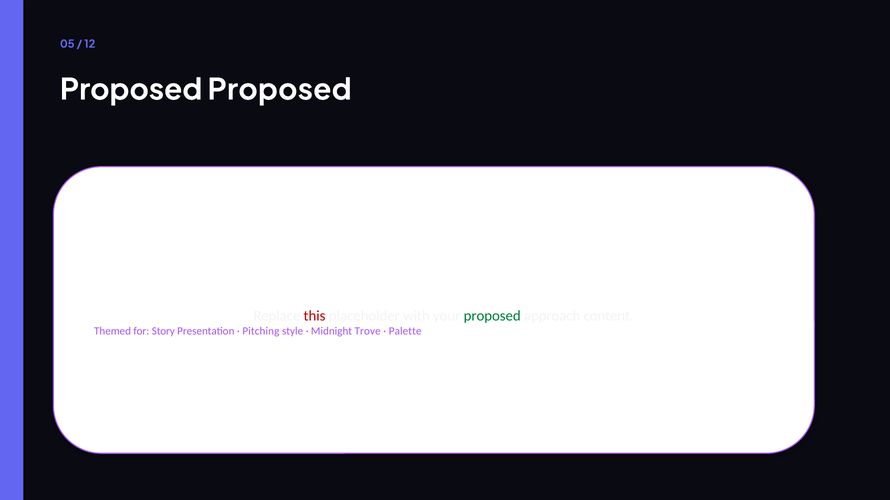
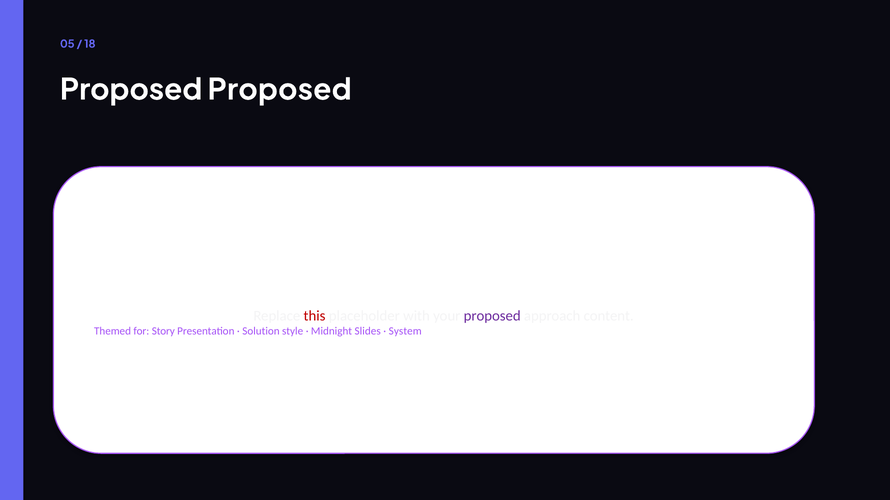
12: 12 -> 18 (90, 44)
proposed colour: green -> purple (492, 316)
Pitching: Pitching -> Solution (261, 332)
Trove: Trove -> Slides (368, 332)
Palette: Palette -> System (405, 332)
